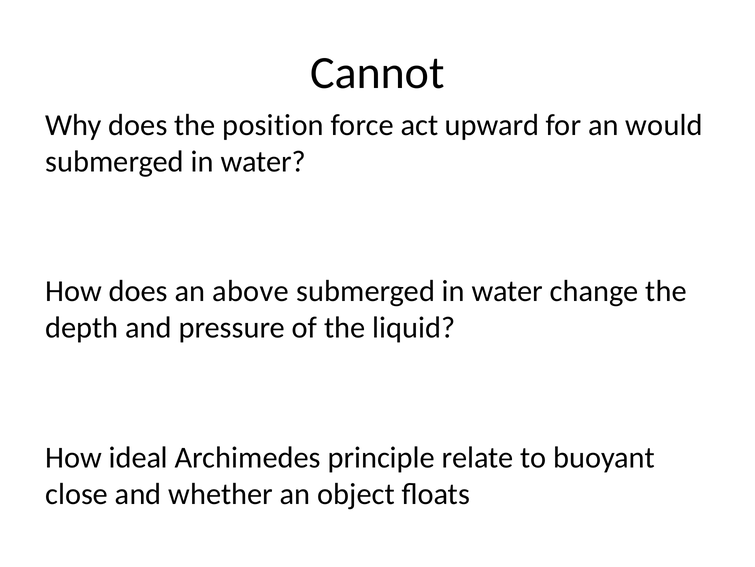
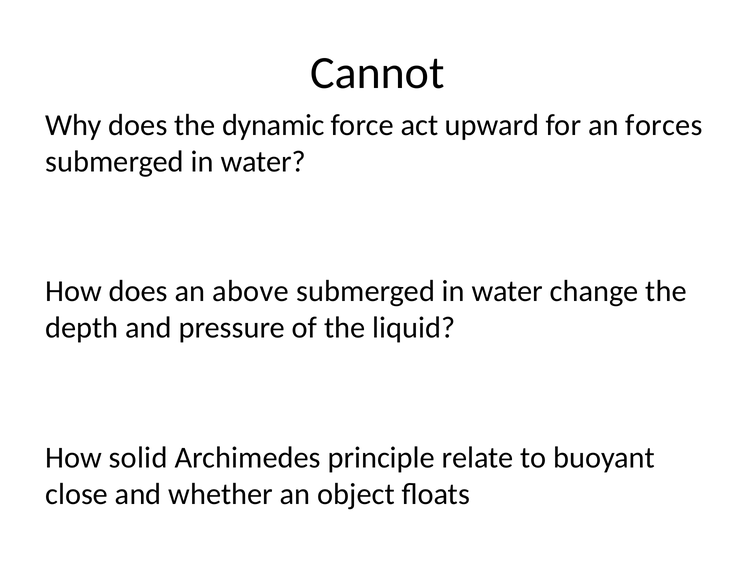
position: position -> dynamic (273, 125)
would: would -> forces (664, 125)
ideal: ideal -> solid (138, 457)
